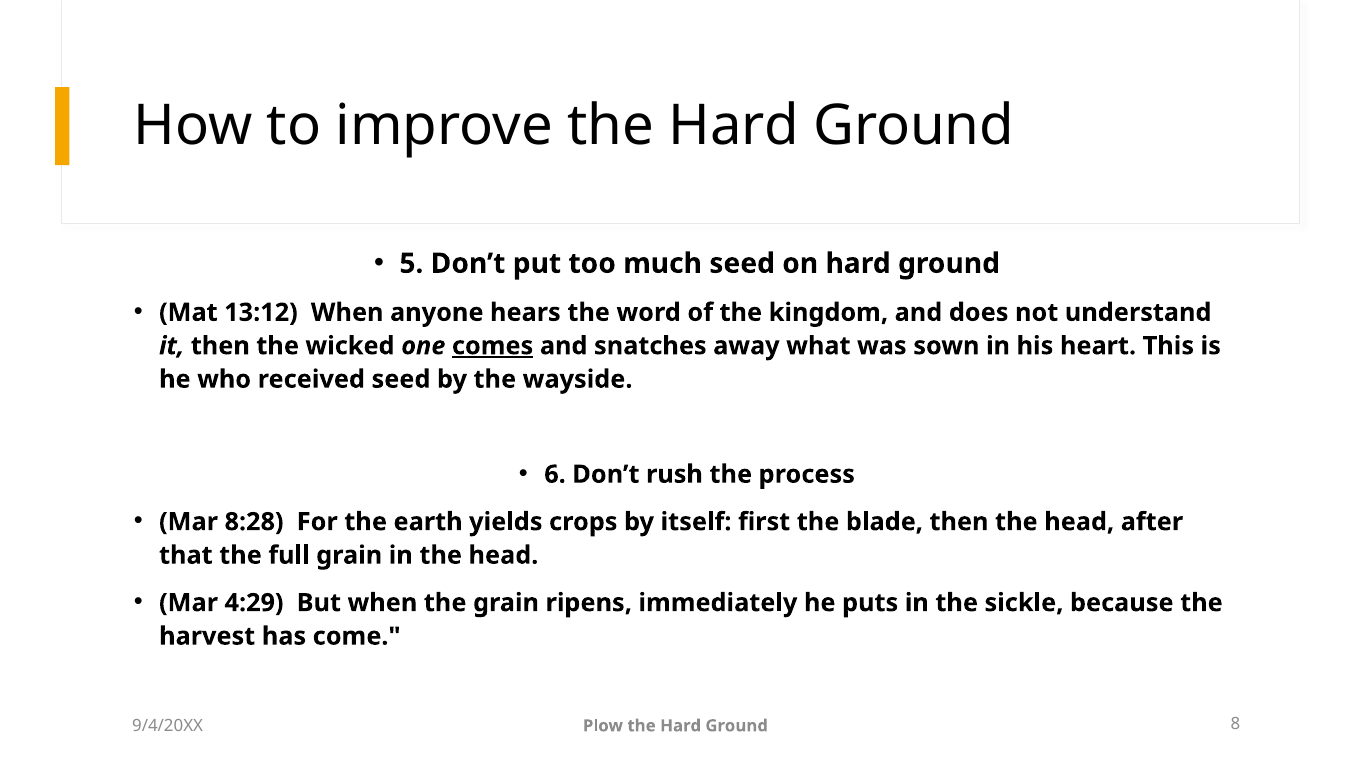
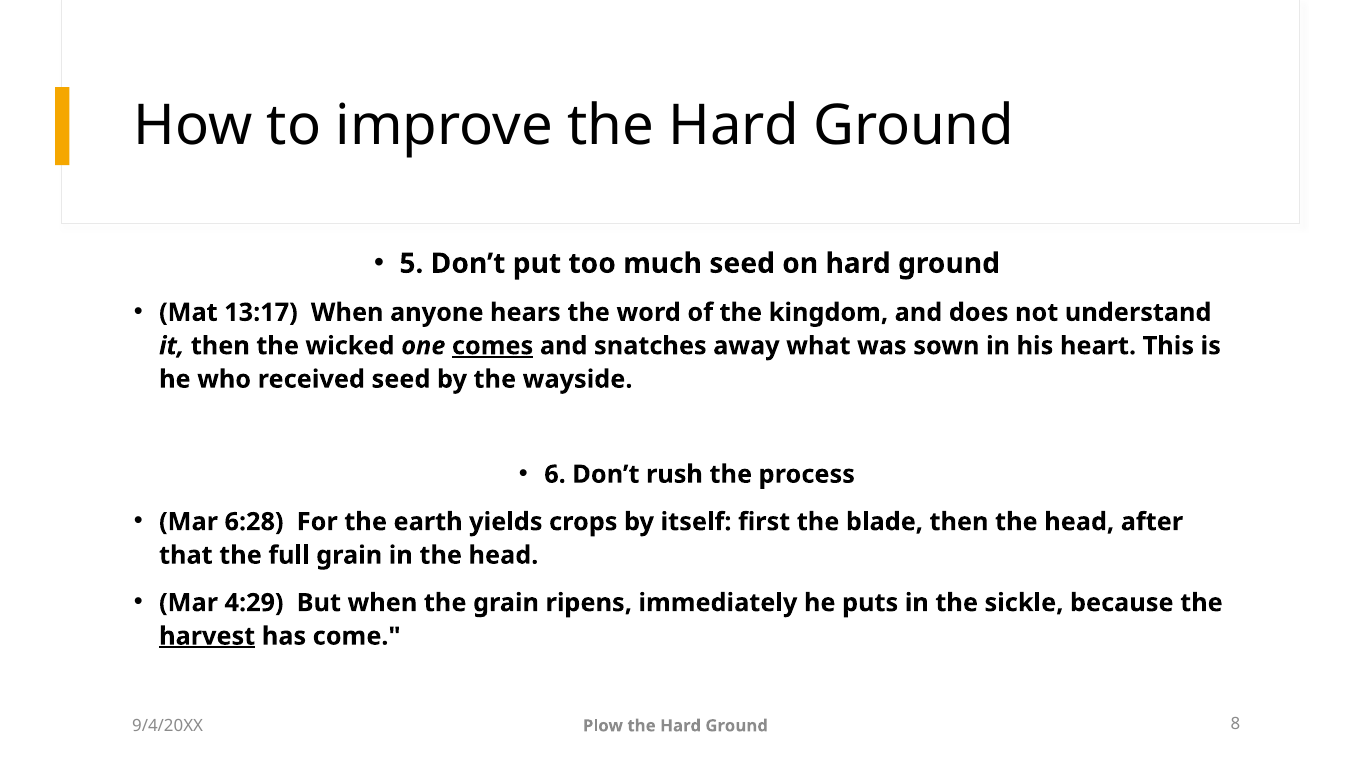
13:12: 13:12 -> 13:17 (261, 312)
8:28: 8:28 -> 6:28 (254, 522)
harvest underline: none -> present (207, 636)
